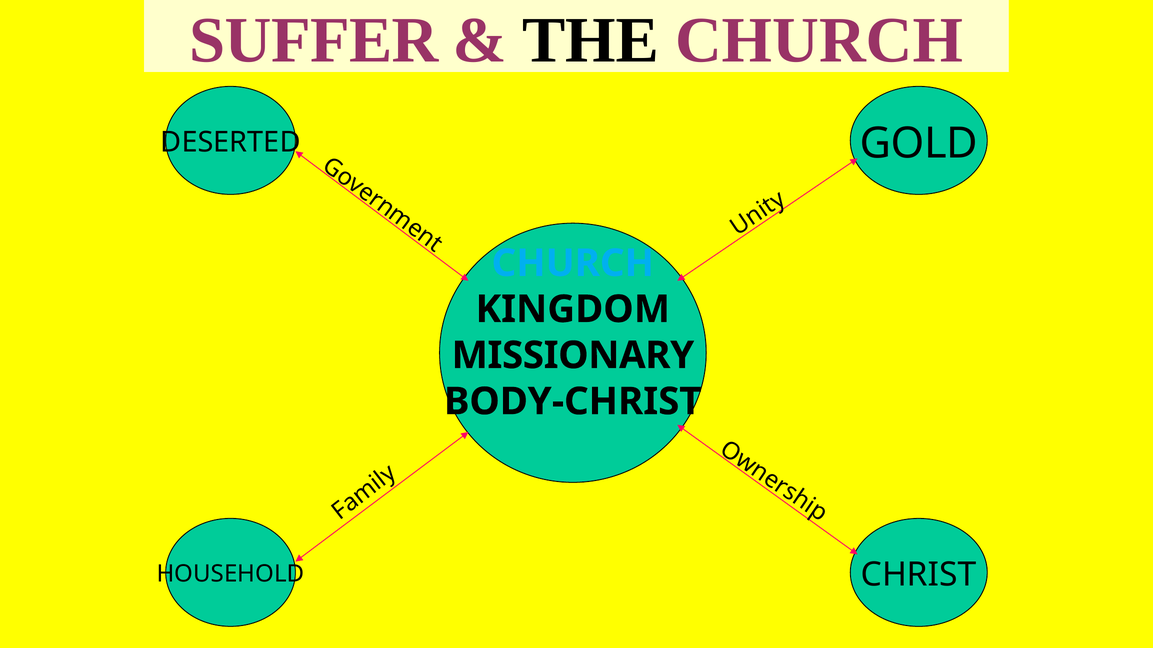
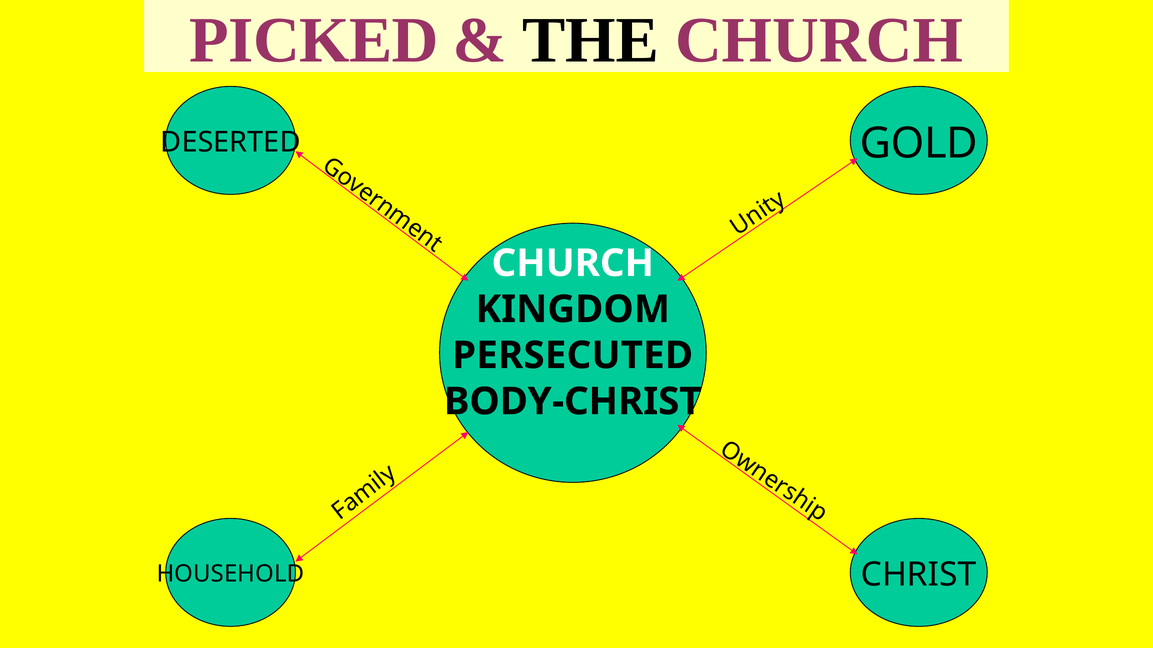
SUFFER: SUFFER -> PICKED (314, 41)
CHURCH colour: light blue -> white (573, 263)
MISSIONARY: MISSIONARY -> PERSECUTED (573, 356)
